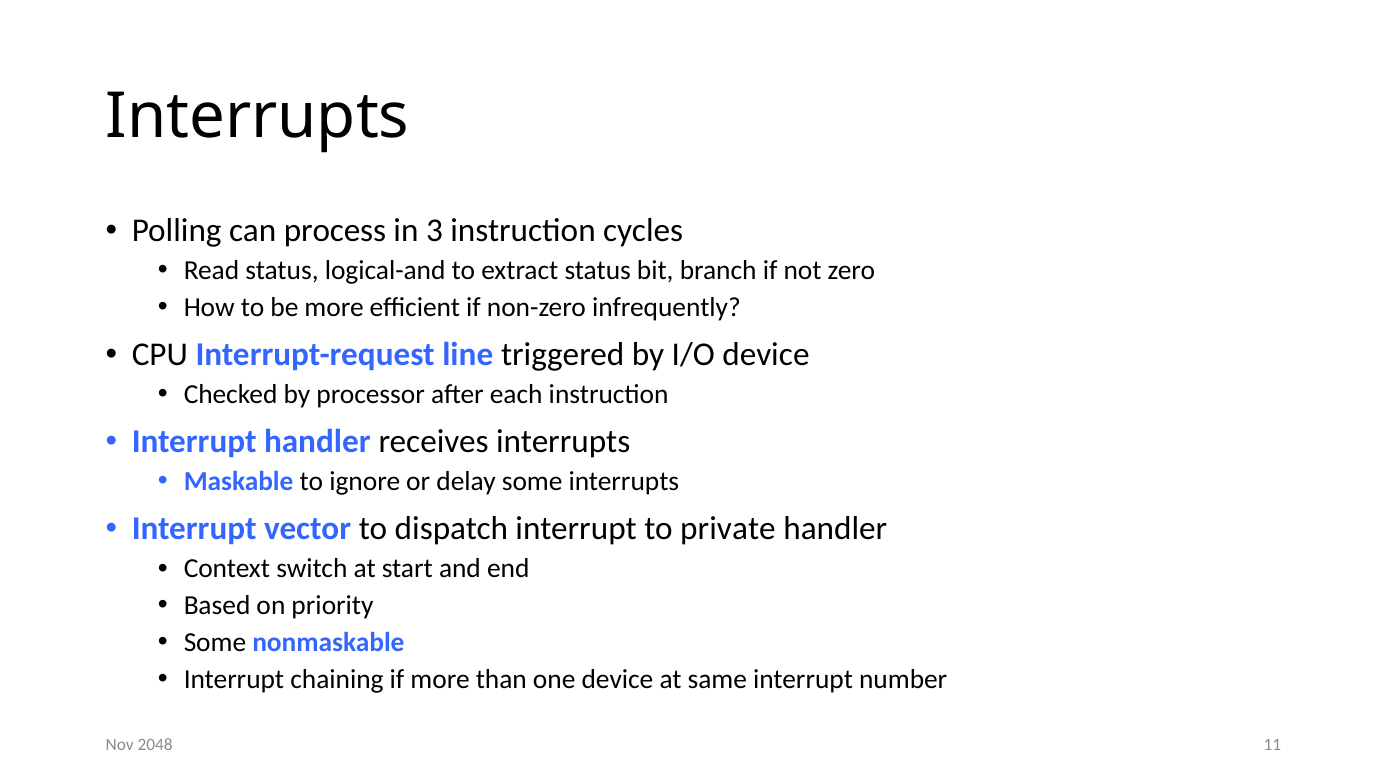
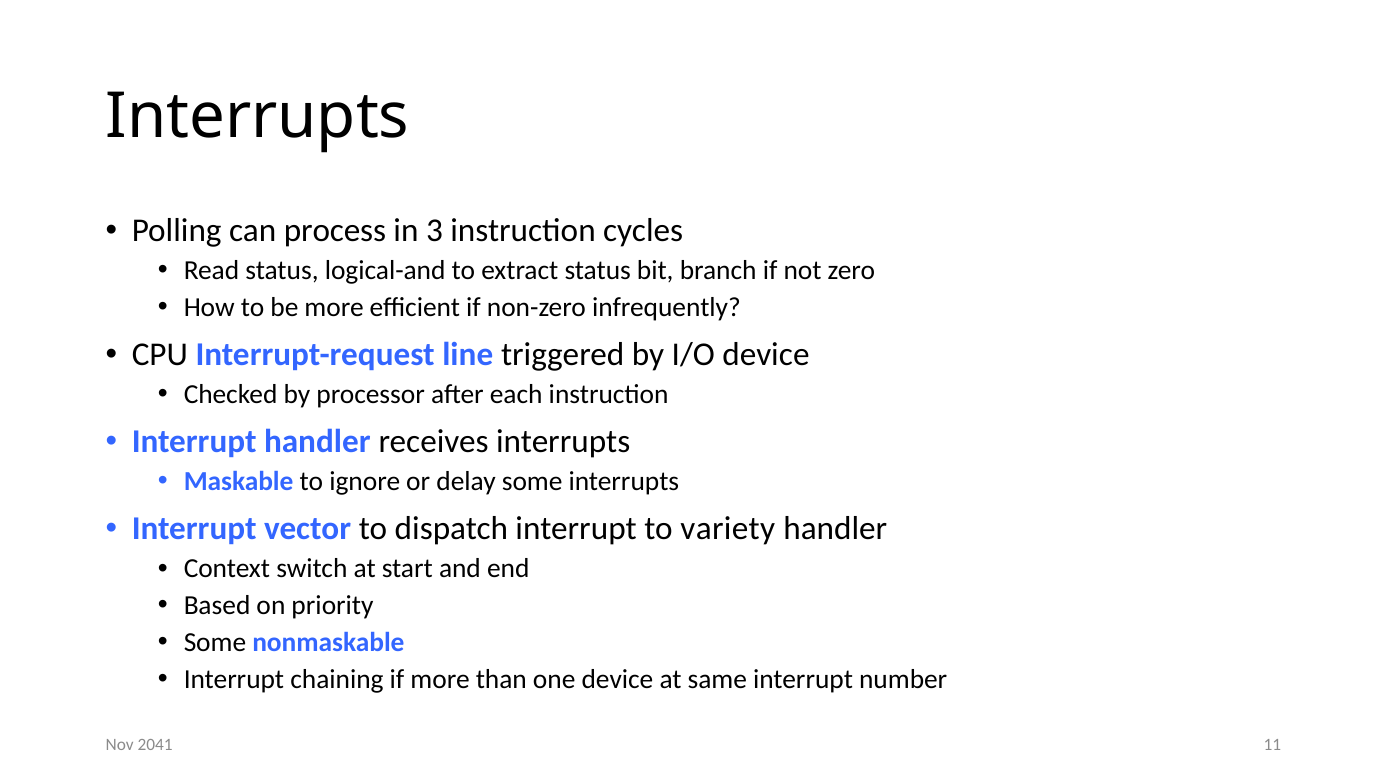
private: private -> variety (728, 529)
2048: 2048 -> 2041 (155, 745)
